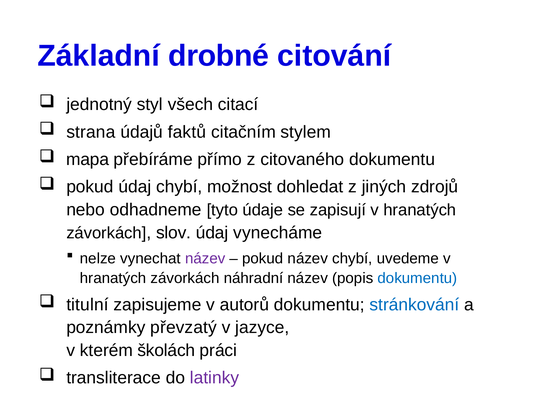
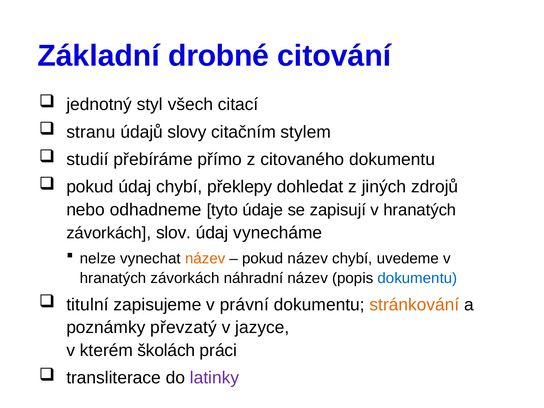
strana: strana -> stranu (91, 132)
faktů: faktů -> slovy (187, 132)
mapa: mapa -> studií (88, 159)
možnost: možnost -> překlepy (240, 187)
název colour: purple -> orange (205, 258)
autorů: autorů -> právní (244, 305)
stránkování colour: blue -> orange (414, 305)
